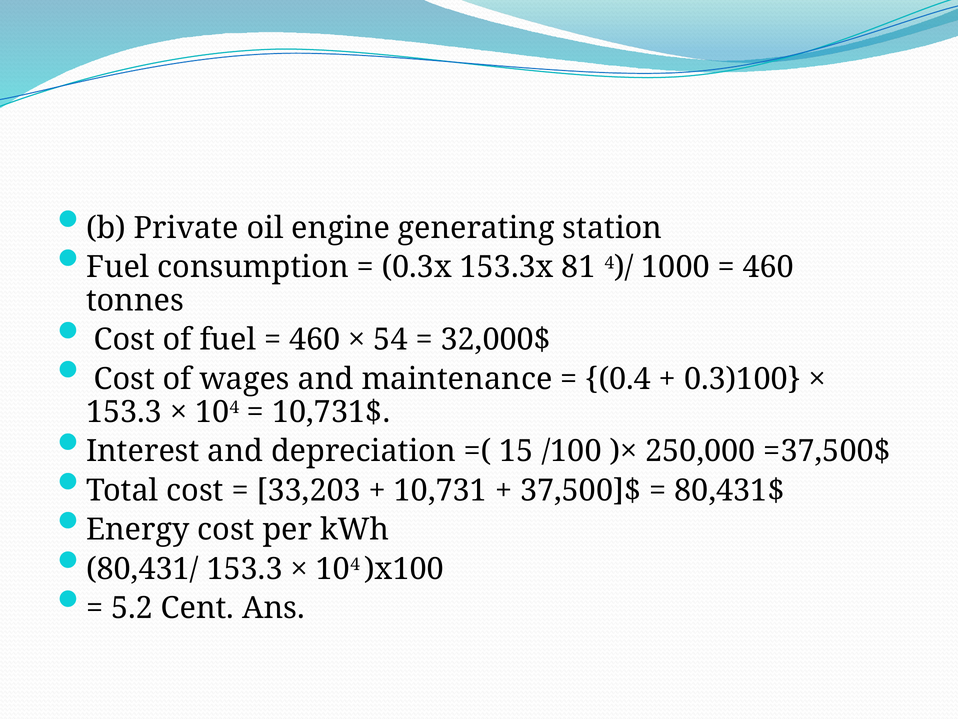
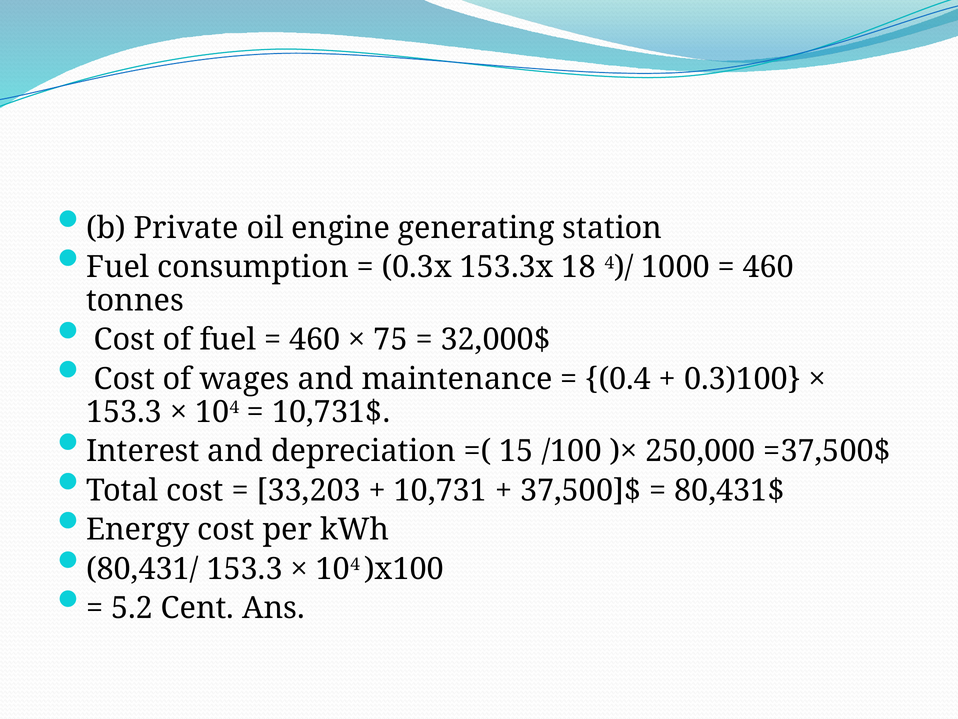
81: 81 -> 18 (579, 267)
54: 54 -> 75 (391, 339)
